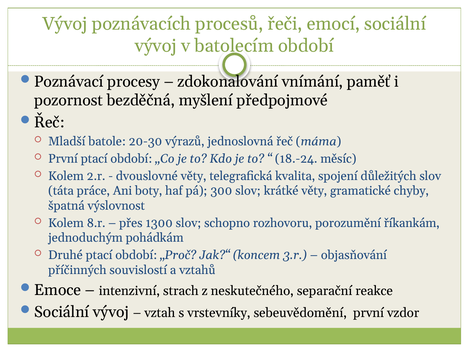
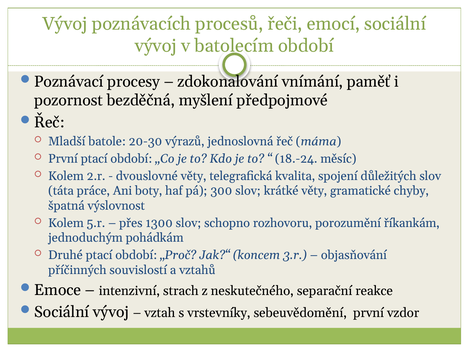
8.r: 8.r -> 5.r (96, 223)
